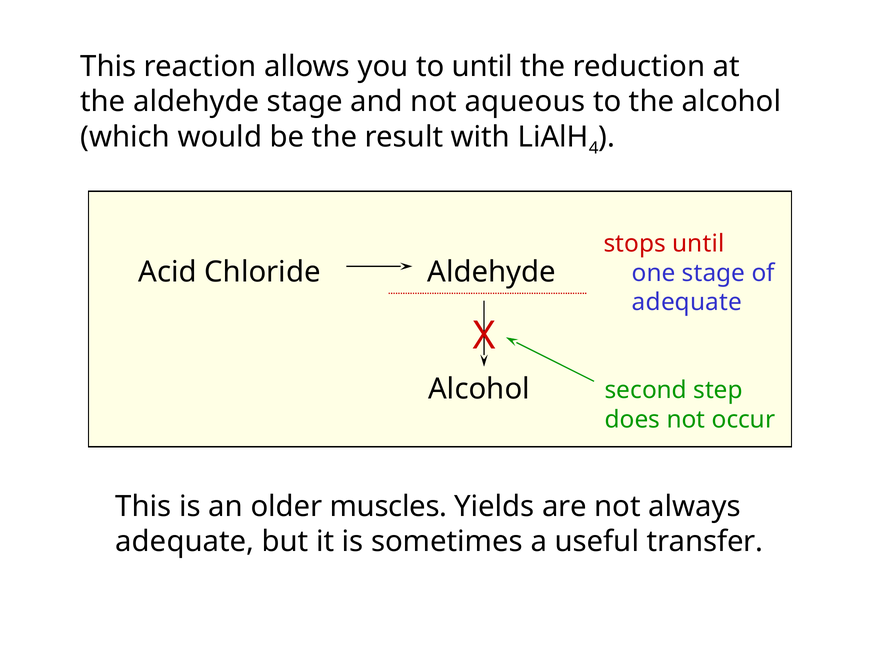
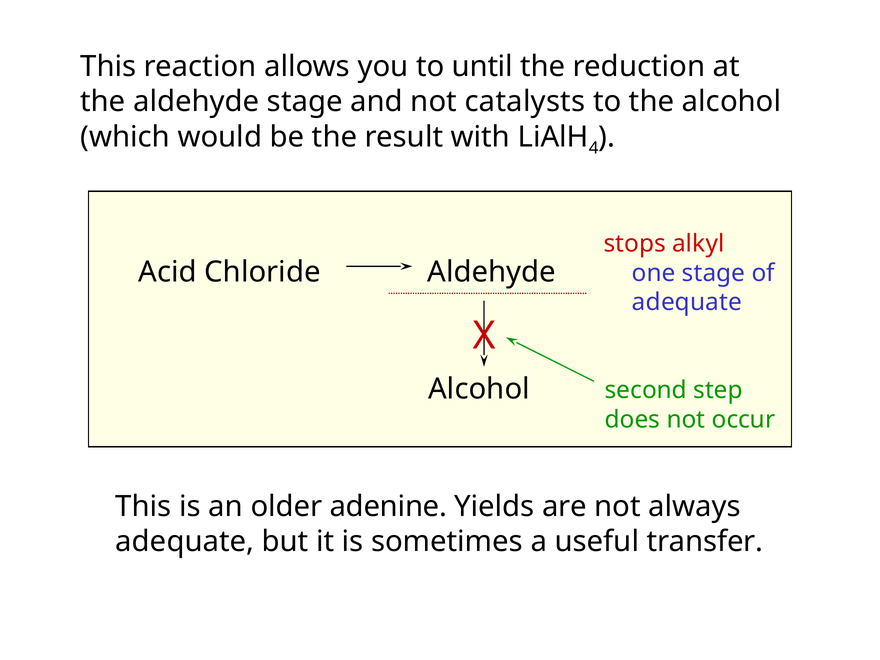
aqueous: aqueous -> catalysts (525, 102)
stops until: until -> alkyl (698, 244)
muscles: muscles -> adenine (388, 507)
